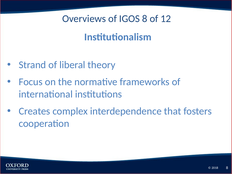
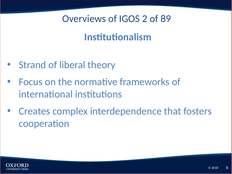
IGOS 8: 8 -> 2 (145, 19)
12: 12 -> 89 (166, 19)
